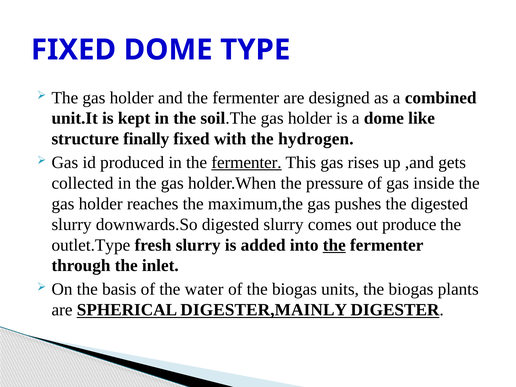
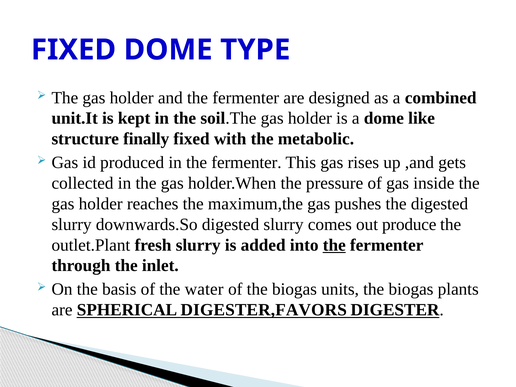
hydrogen: hydrogen -> metabolic (316, 139)
fermenter underline: present -> none (246, 162)
outlet.Type: outlet.Type -> outlet.Plant (91, 245)
DIGESTER,MAINLY: DIGESTER,MAINLY -> DIGESTER,FAVORS (264, 310)
